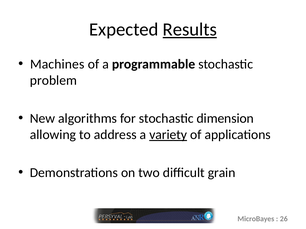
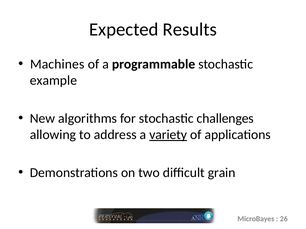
Results underline: present -> none (190, 30)
problem: problem -> example (53, 81)
dimension: dimension -> challenges (225, 119)
